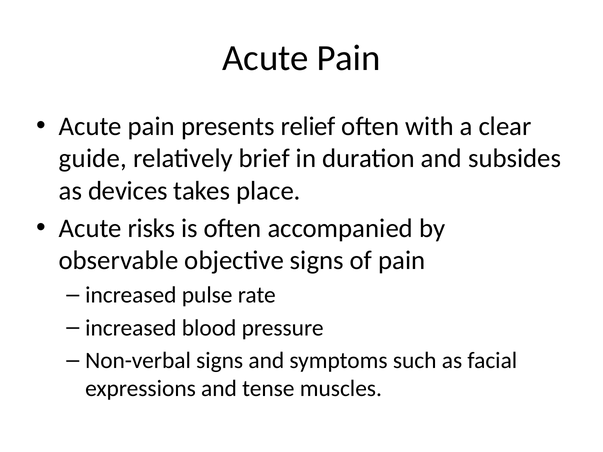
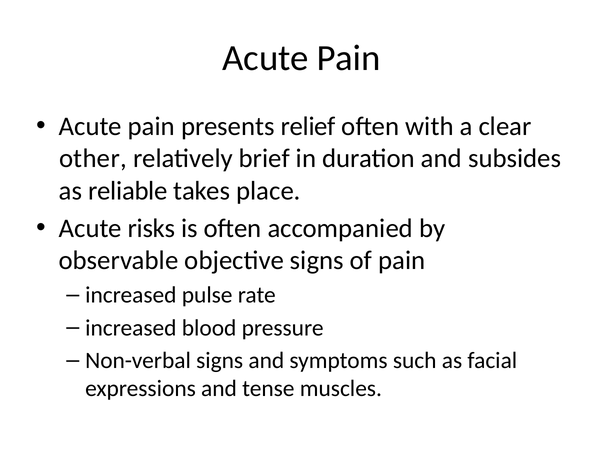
guide: guide -> other (93, 159)
devices: devices -> reliable (128, 191)
